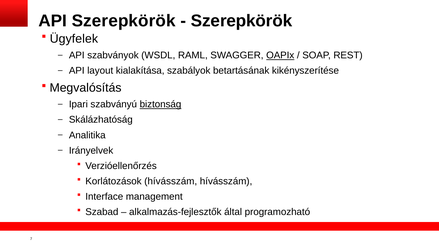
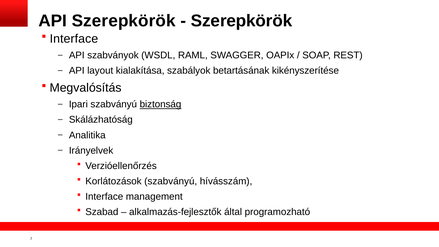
Ügyfelek: Ügyfelek -> Interface (74, 39)
OAPIx underline: present -> none (280, 55)
Korlátozások hívásszám: hívásszám -> szabványú (171, 181)
